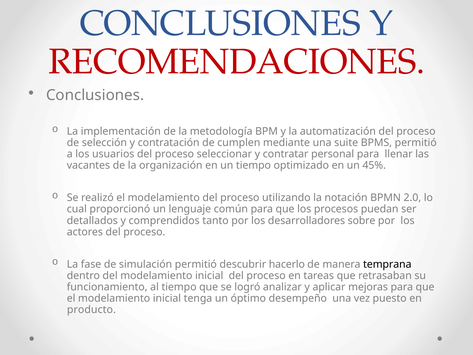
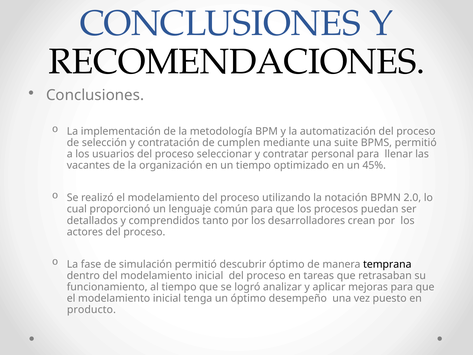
RECOMENDACIONES colour: red -> black (237, 62)
sobre: sobre -> crean (362, 220)
descubrir hacerlo: hacerlo -> óptimo (287, 264)
